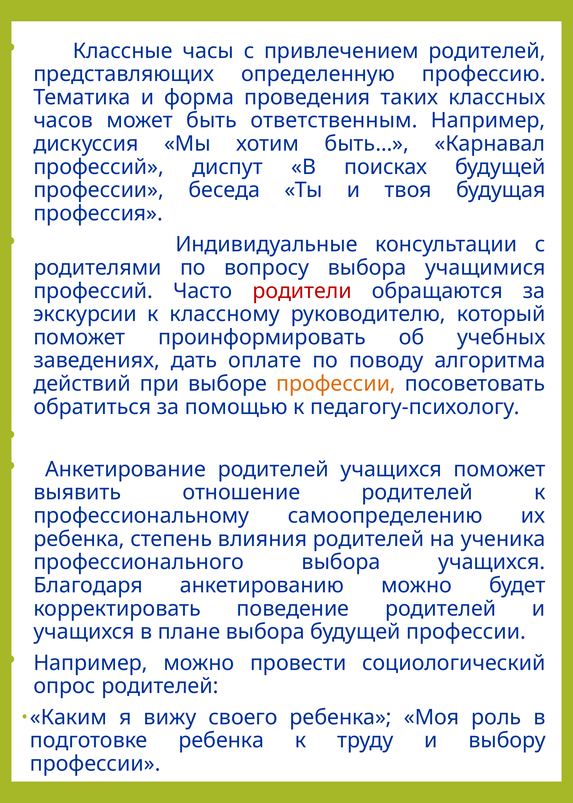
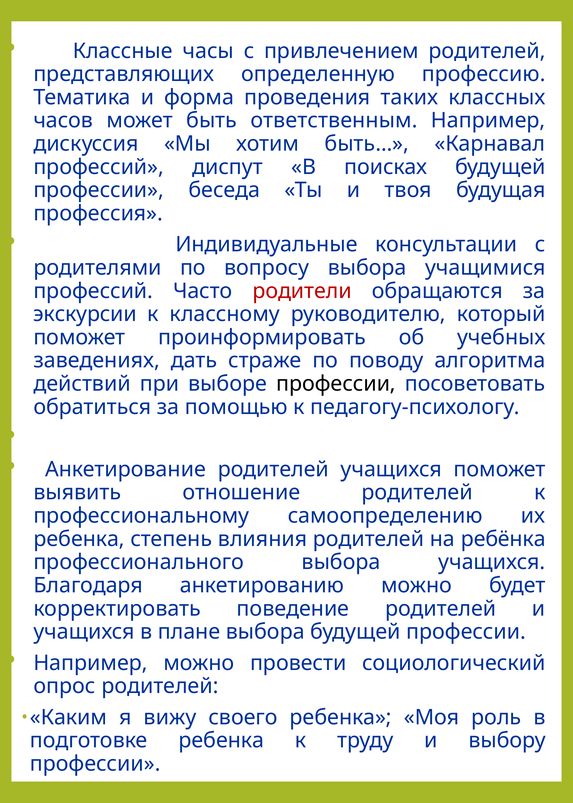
оплате: оплате -> страже (265, 360)
профессии colour: orange -> black (336, 384)
на ученика: ученика -> ребёнка (503, 539)
